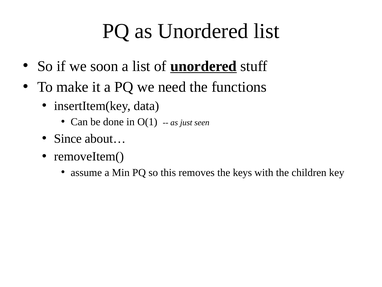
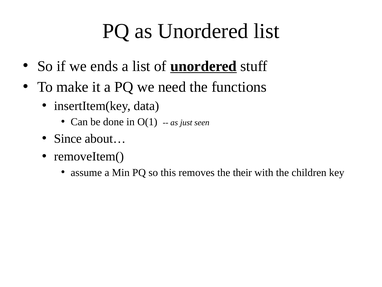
soon: soon -> ends (104, 66)
keys: keys -> their (242, 172)
